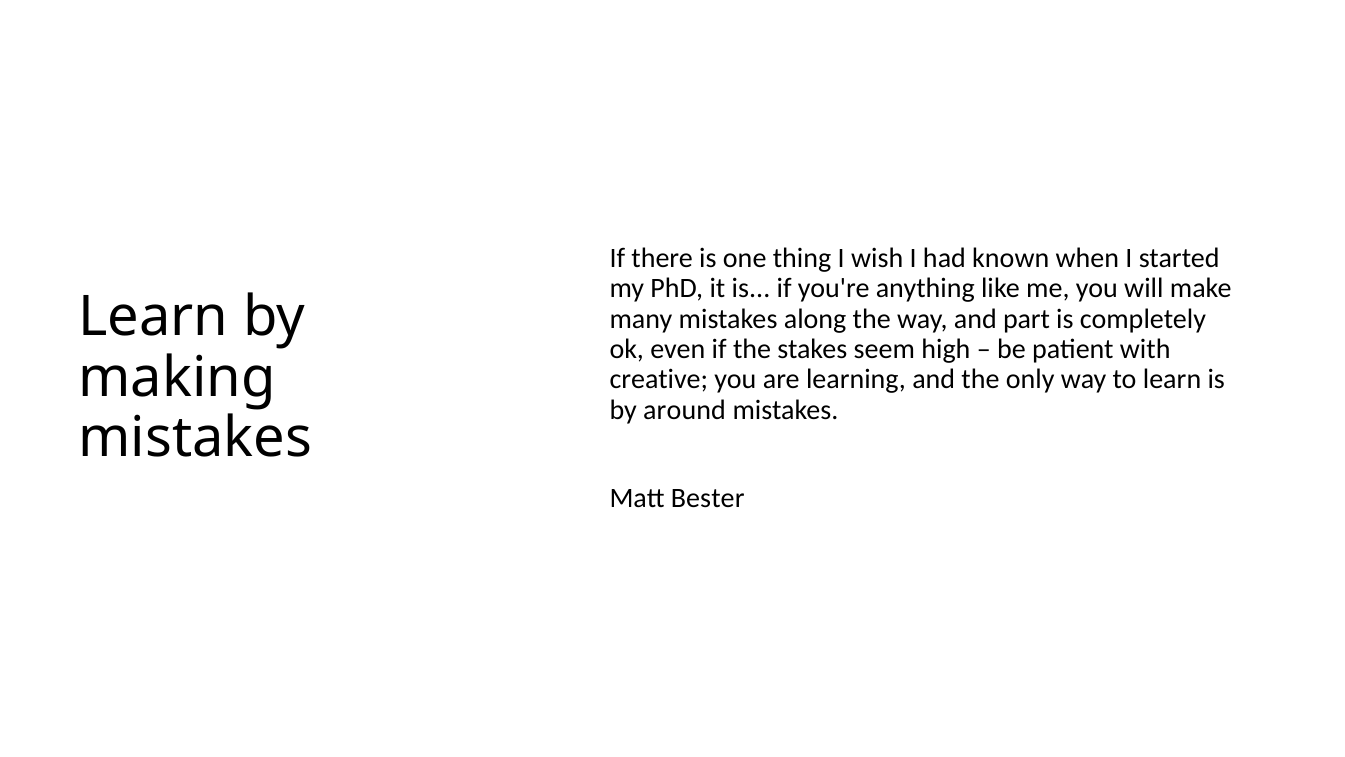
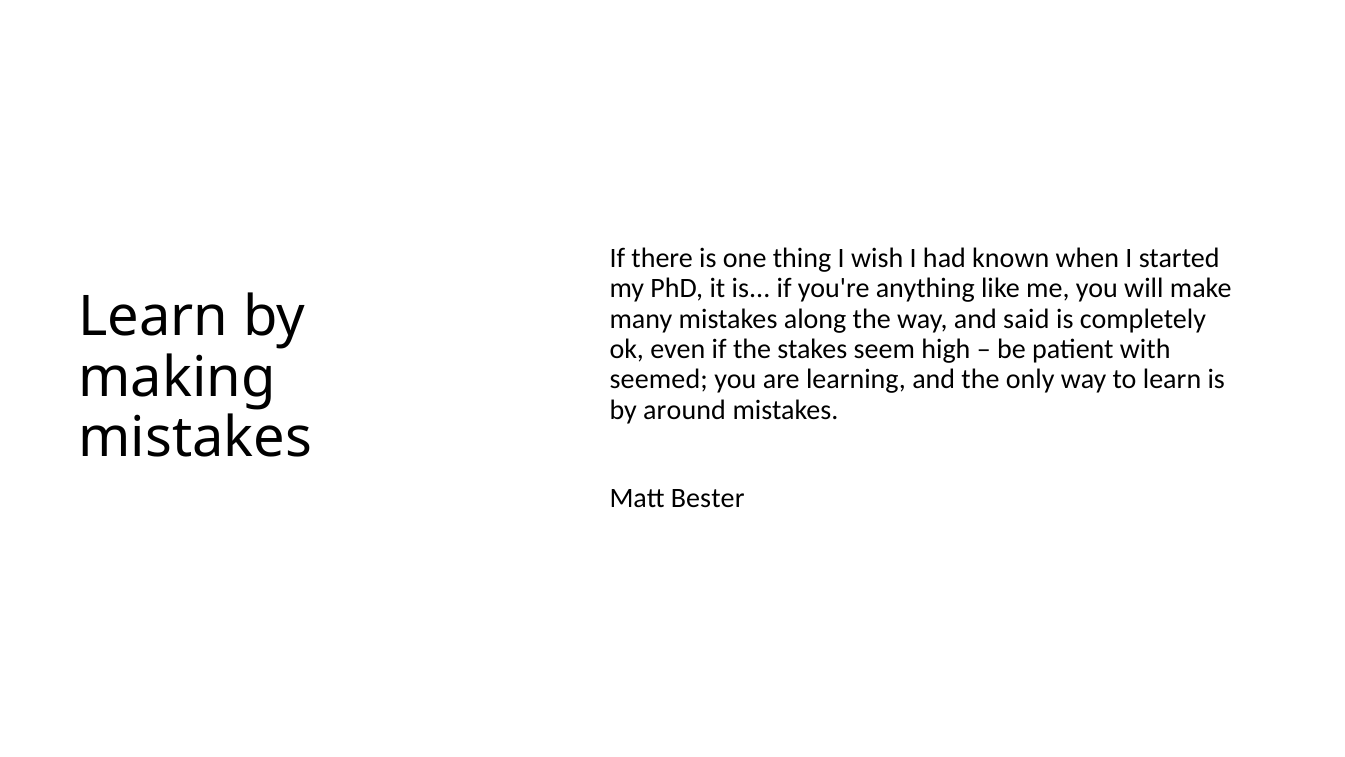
part: part -> said (1026, 319)
creative: creative -> seemed (659, 379)
